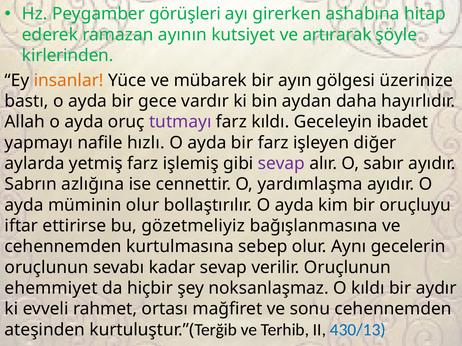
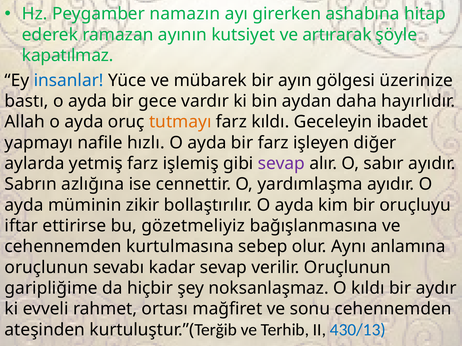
görüşleri: görüşleri -> namazın (185, 14)
kirlerinden: kirlerinden -> kapatılmaz (68, 56)
insanlar colour: orange -> blue (69, 80)
tutmayı colour: purple -> orange (180, 122)
müminin olur: olur -> zikir (143, 205)
gecelerin: gecelerin -> anlamına (408, 247)
ehemmiyet: ehemmiyet -> garipliğime (51, 289)
